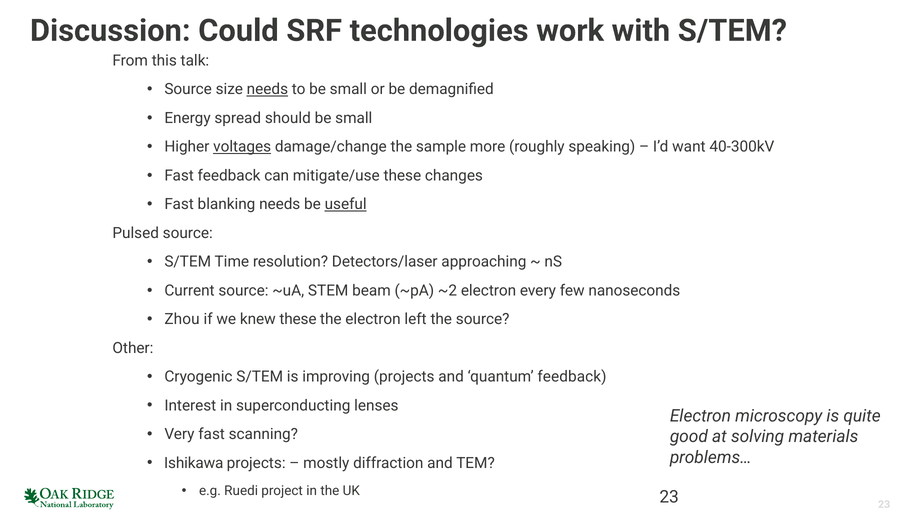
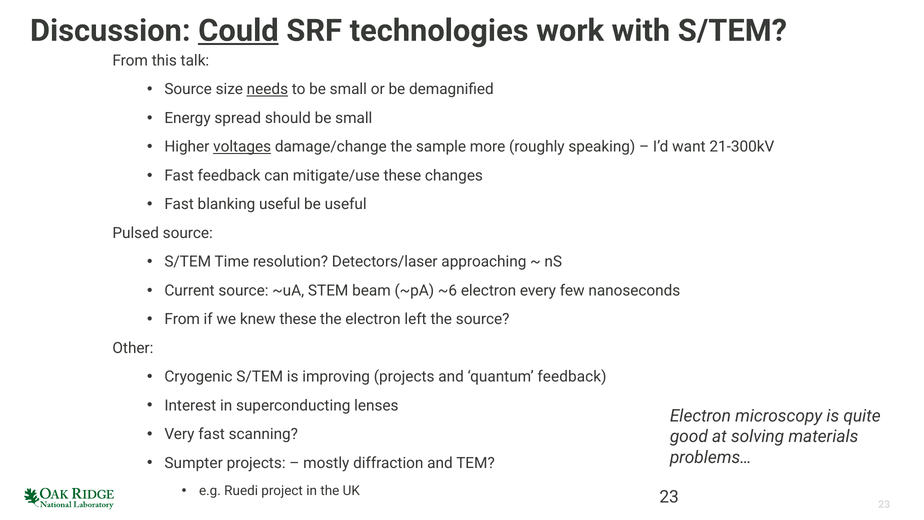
Could underline: none -> present (238, 31)
40-300kV: 40-300kV -> 21-300kV (742, 147)
blanking needs: needs -> useful (280, 204)
useful underline: present -> none (346, 204)
~2: ~2 -> ~6 (447, 290)
Zhou: Zhou -> From (182, 319)
Ishikawa: Ishikawa -> Sumpter (194, 463)
